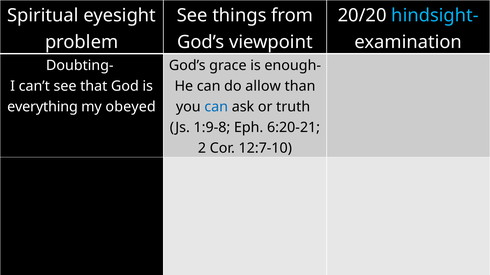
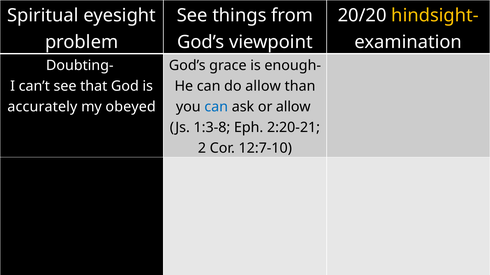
hindsight- colour: light blue -> yellow (435, 15)
everything: everything -> accurately (42, 107)
or truth: truth -> allow (293, 107)
1:9-8: 1:9-8 -> 1:3-8 (212, 128)
6:20-21: 6:20-21 -> 2:20-21 (294, 128)
